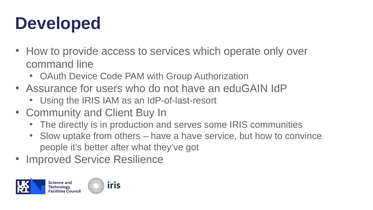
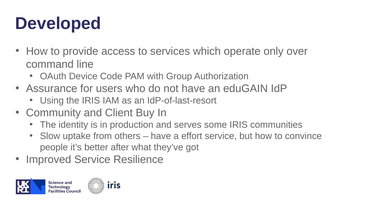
directly: directly -> identity (73, 125)
a have: have -> effort (192, 136)
